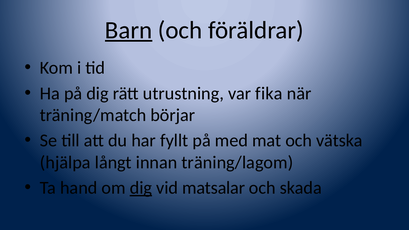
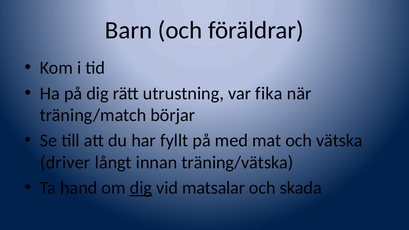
Barn underline: present -> none (129, 30)
hjälpa: hjälpa -> driver (65, 162)
träning/lagom: träning/lagom -> träning/vätska (237, 162)
